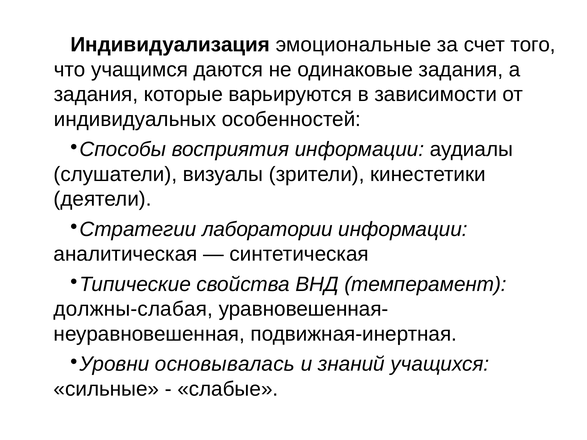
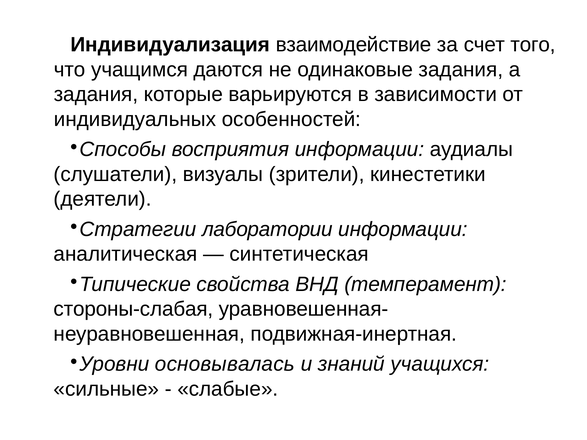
эмоциональные: эмоциональные -> взаимодействие (354, 45)
должны-слабая: должны-слабая -> стороны-слабая (133, 309)
